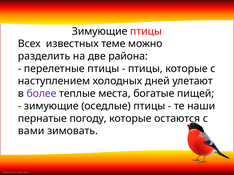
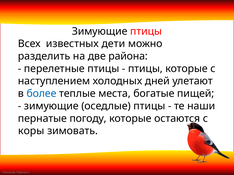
теме: теме -> дети (113, 44)
более colour: purple -> blue (41, 94)
вами: вами -> коры (31, 131)
